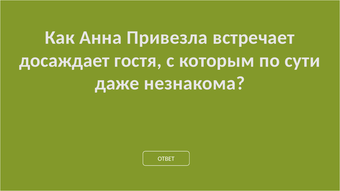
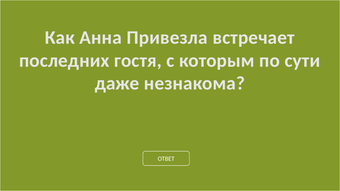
досаждает: досаждает -> последних (64, 61)
